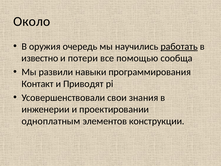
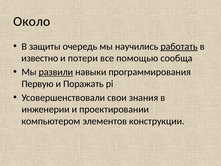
оружия: оружия -> защиты (45, 46)
развили underline: none -> present (56, 72)
Контакт: Контакт -> Первую (38, 84)
Приводят: Приводят -> Поражать (83, 84)
одноплатным: одноплатным -> компьютером (51, 121)
